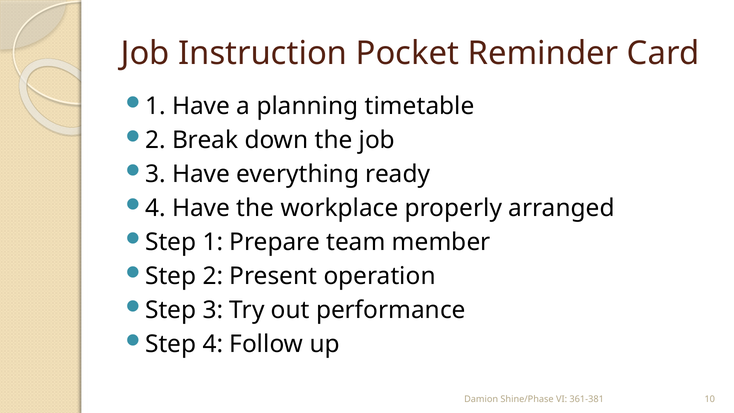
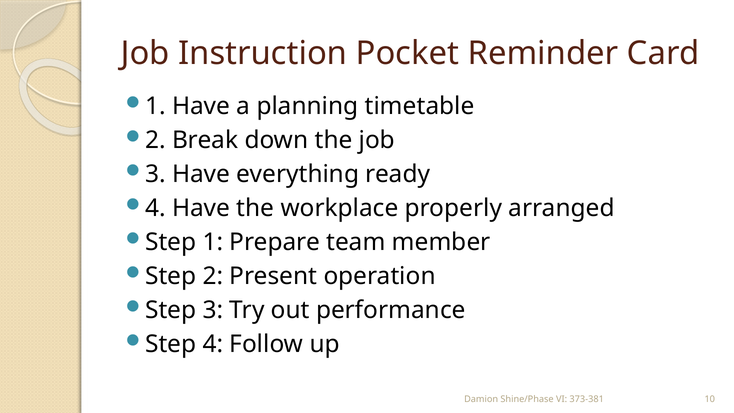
361-381: 361-381 -> 373-381 (587, 399)
